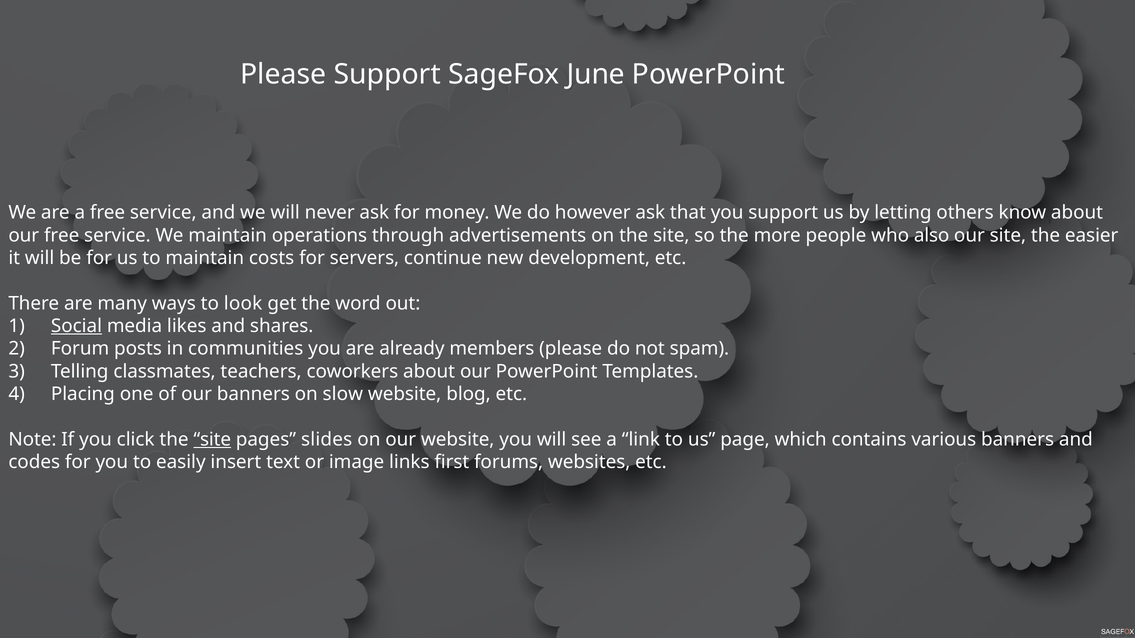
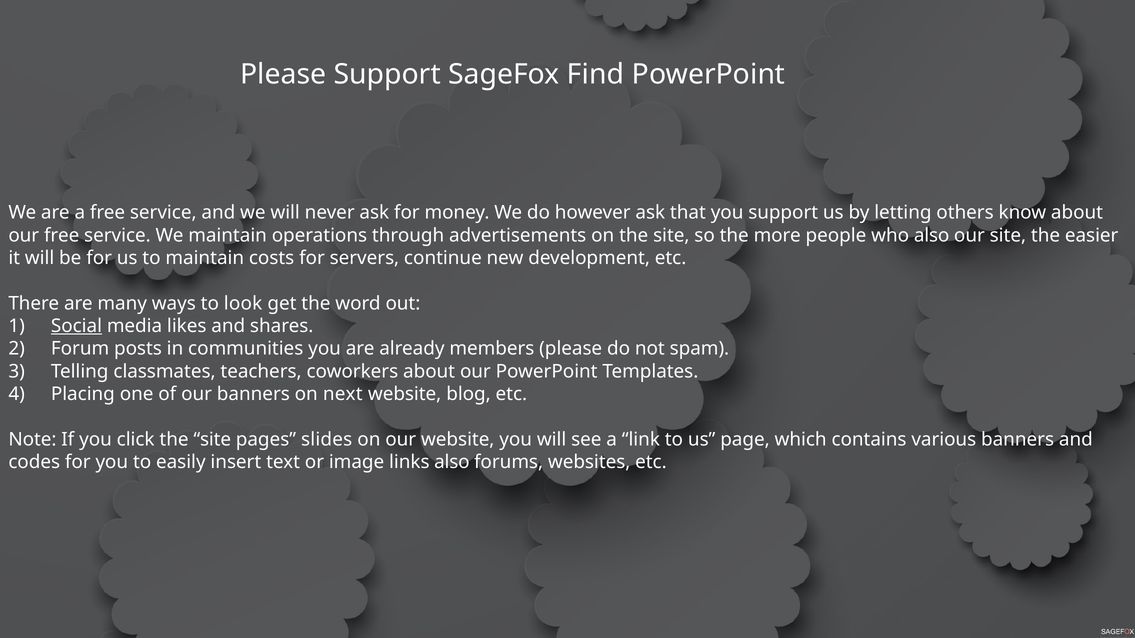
June: June -> Find (596, 74)
slow: slow -> next (343, 394)
site underline: present -> none (212, 440)
links first: first -> also (452, 462)
